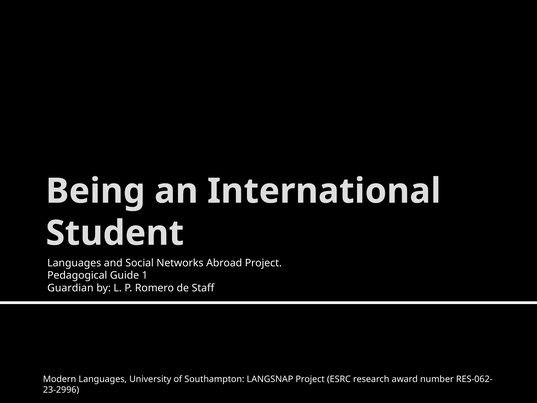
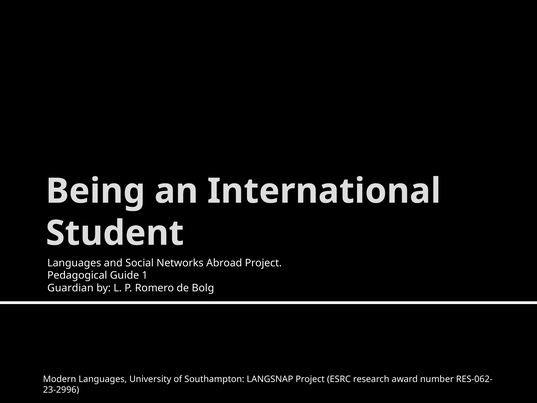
Staff: Staff -> Bolg (203, 288)
